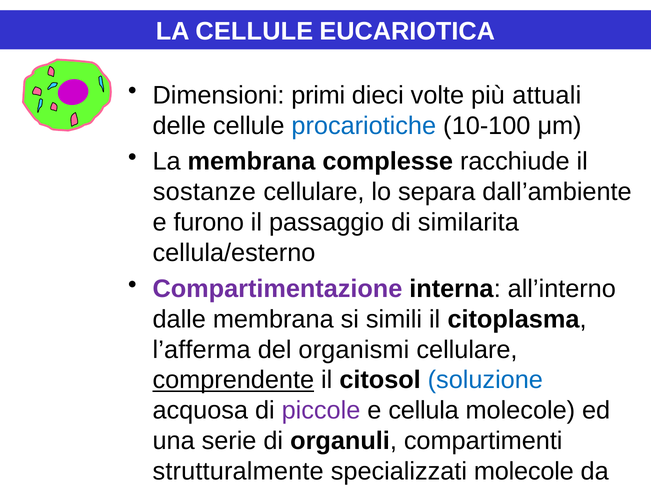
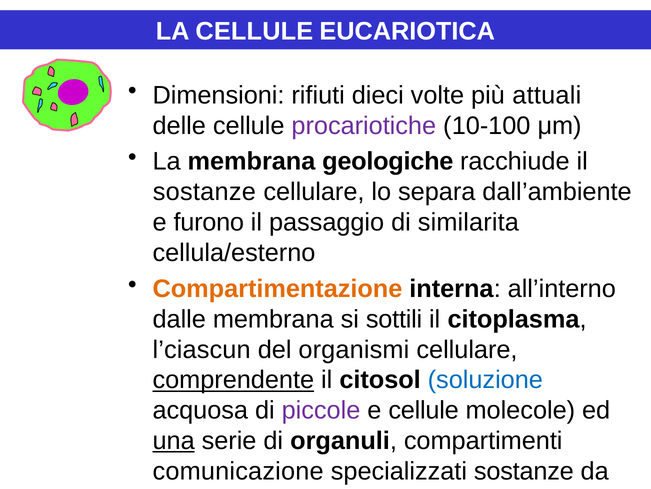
primi: primi -> rifiuti (318, 95)
procariotiche colour: blue -> purple (364, 125)
complesse: complesse -> geologiche (388, 161)
Compartimentazione colour: purple -> orange (277, 288)
simili: simili -> sottili (394, 319)
l’afferma: l’afferma -> l’ciascun (202, 349)
e cellula: cellula -> cellule (424, 410)
una underline: none -> present (174, 440)
strutturalmente: strutturalmente -> comunicazione (238, 471)
specializzati molecole: molecole -> sostanze (524, 471)
